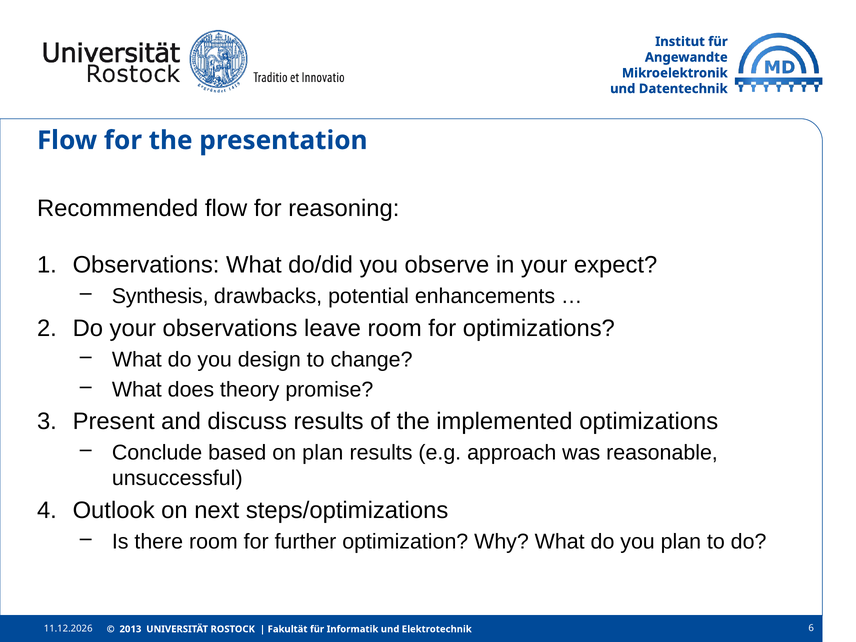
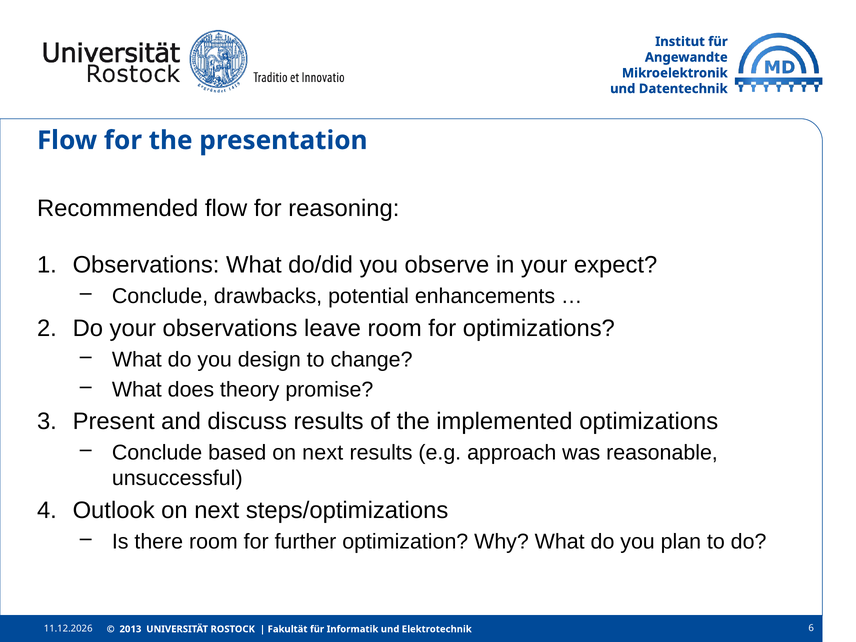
Synthesis: Synthesis -> Conclude (160, 296)
based on plan: plan -> next (323, 453)
